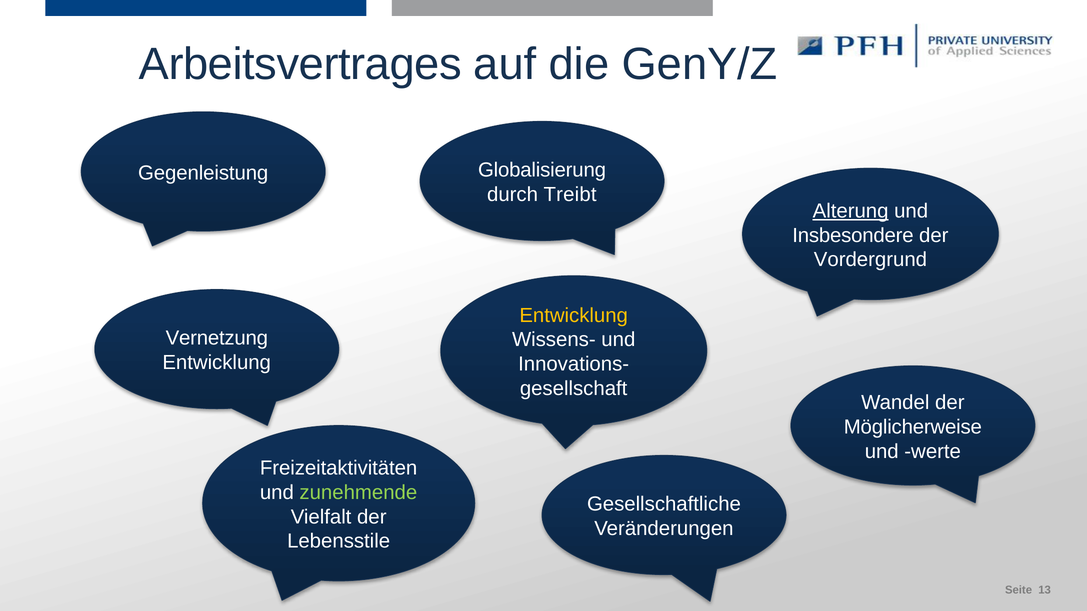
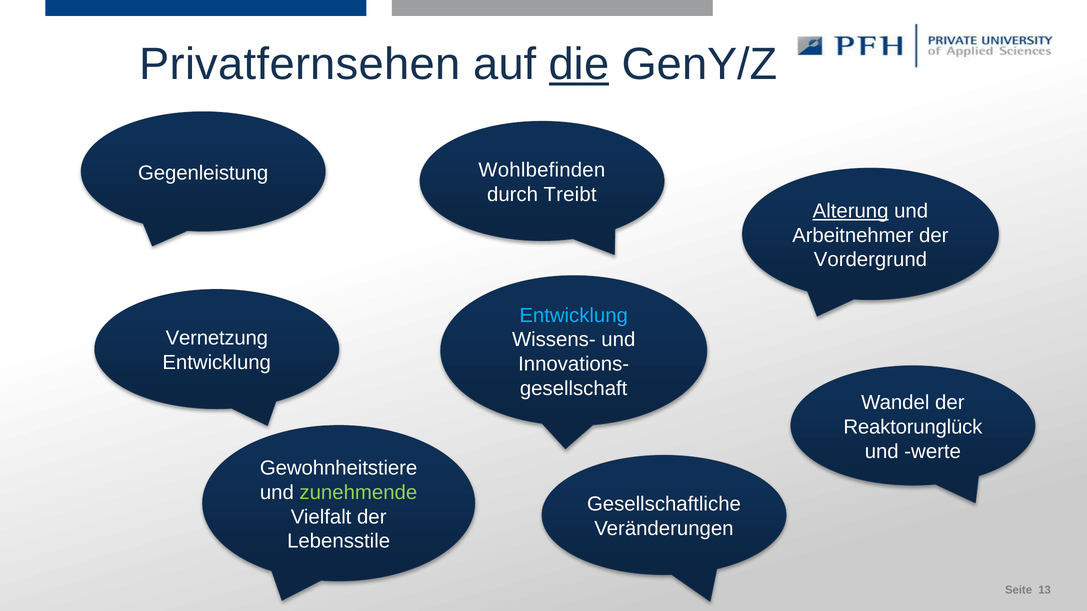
Arbeitsvertrages: Arbeitsvertrages -> Privatfernsehen (300, 64)
die underline: none -> present (579, 64)
Globalisierung: Globalisierung -> Wohlbefinden (542, 170)
Insbesondere: Insbesondere -> Arbeitnehmer (853, 236)
Entwicklung colour: yellow -> light blue (574, 316)
Möglicherweise: Möglicherweise -> Reaktorunglück (913, 427)
Freizeitaktivitäten: Freizeitaktivitäten -> Gewohnheitstiere (339, 468)
